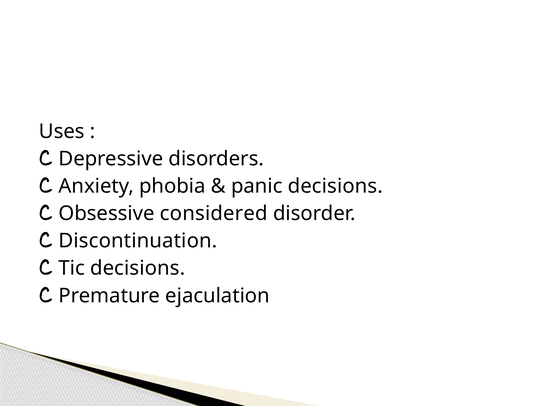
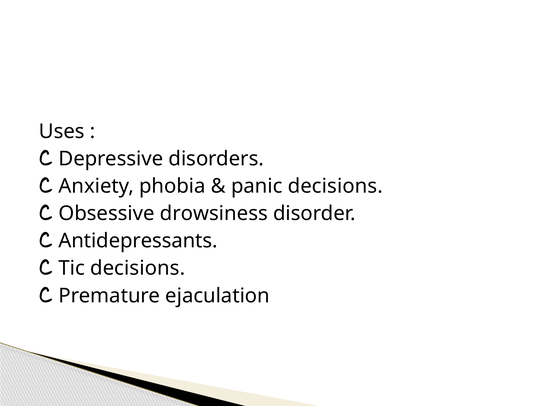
considered: considered -> drowsiness (214, 214)
Discontinuation: Discontinuation -> Antidepressants (138, 241)
